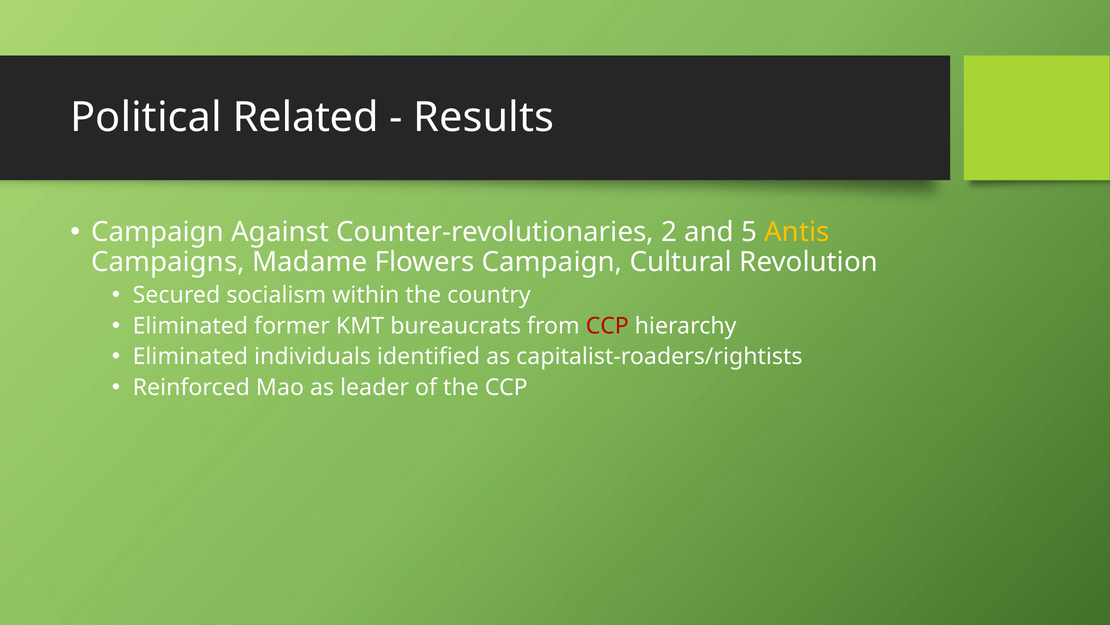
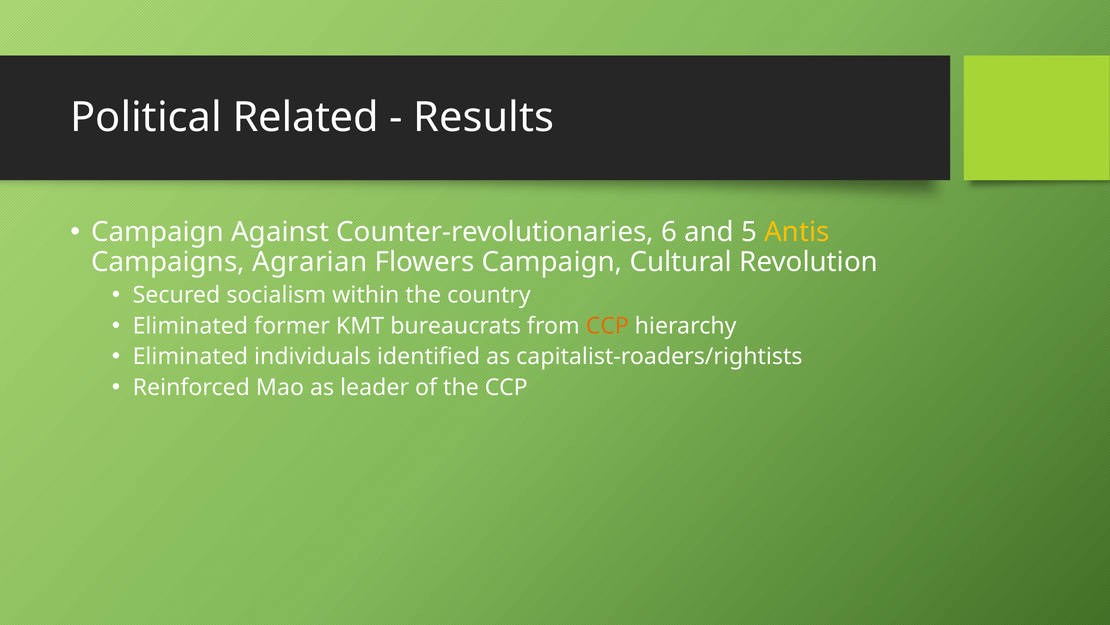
2: 2 -> 6 (669, 232)
Madame: Madame -> Agrarian (310, 262)
CCP colour: red -> orange (607, 326)
